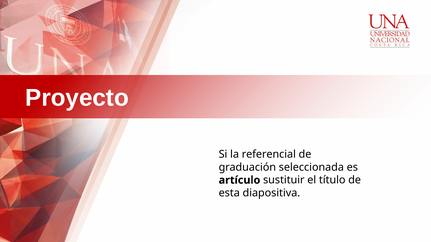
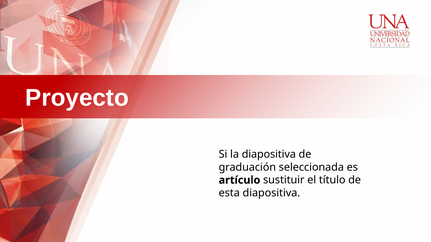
la referencial: referencial -> diapositiva (269, 155)
